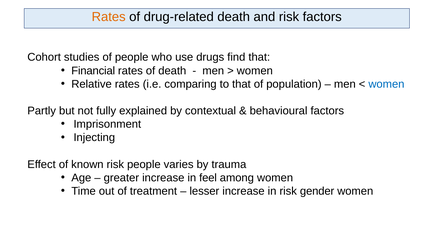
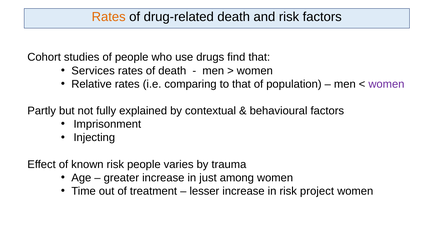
Financial: Financial -> Services (93, 71)
women colour: blue -> purple (386, 84)
feel: feel -> just (208, 178)
gender: gender -> project (317, 192)
